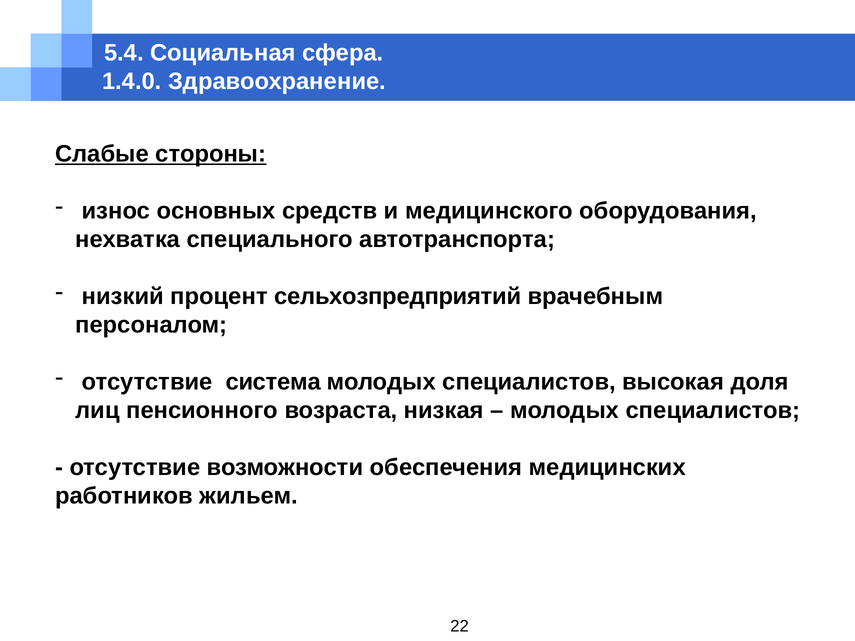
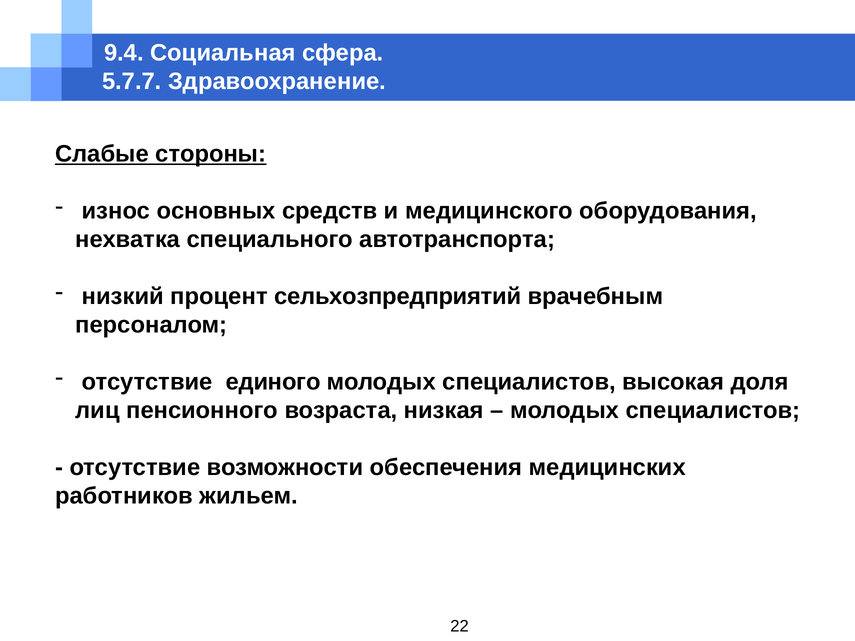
5.4: 5.4 -> 9.4 (124, 53)
1.4.0: 1.4.0 -> 5.7.7 (132, 81)
система: система -> единого (273, 382)
